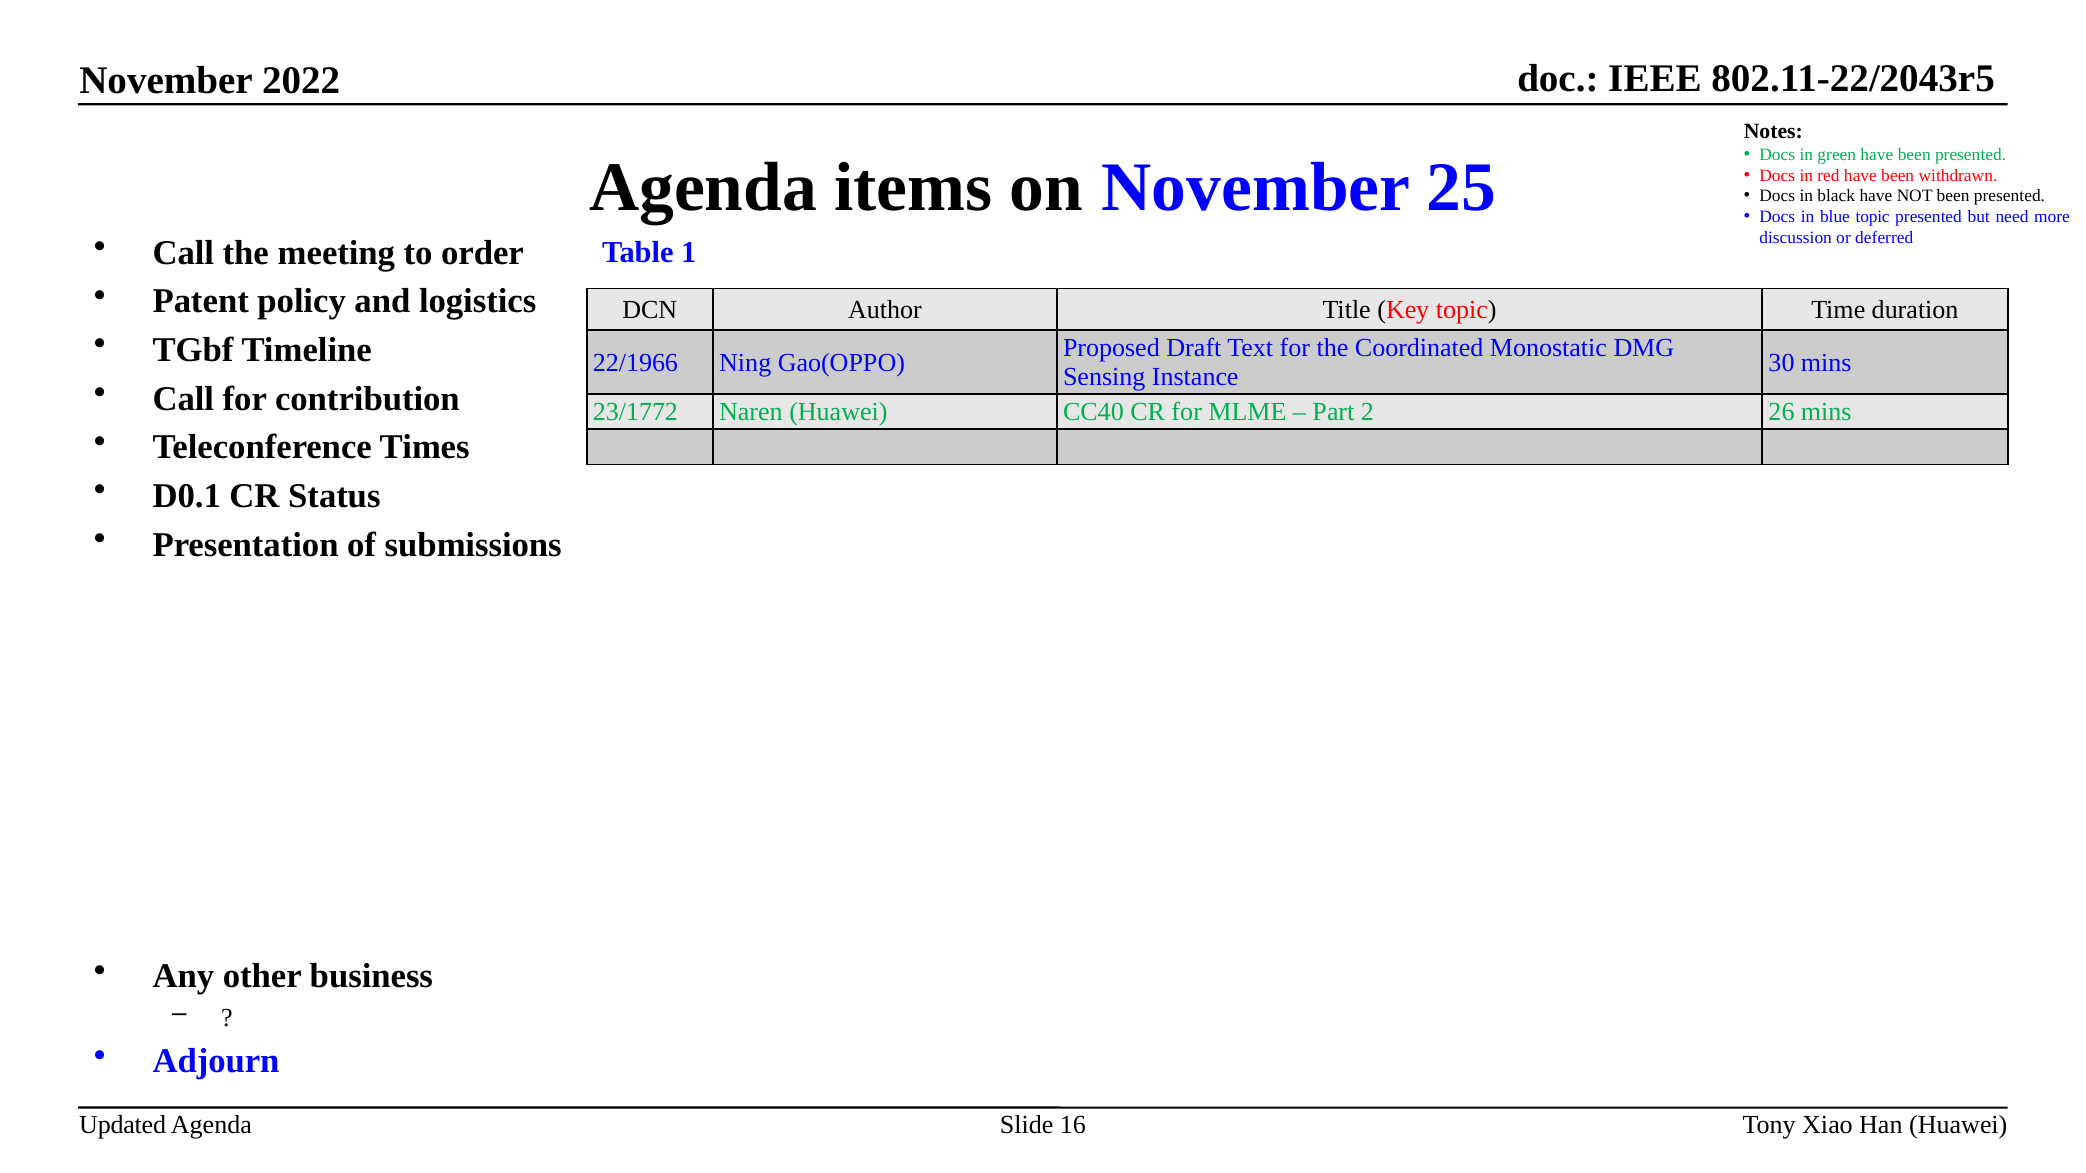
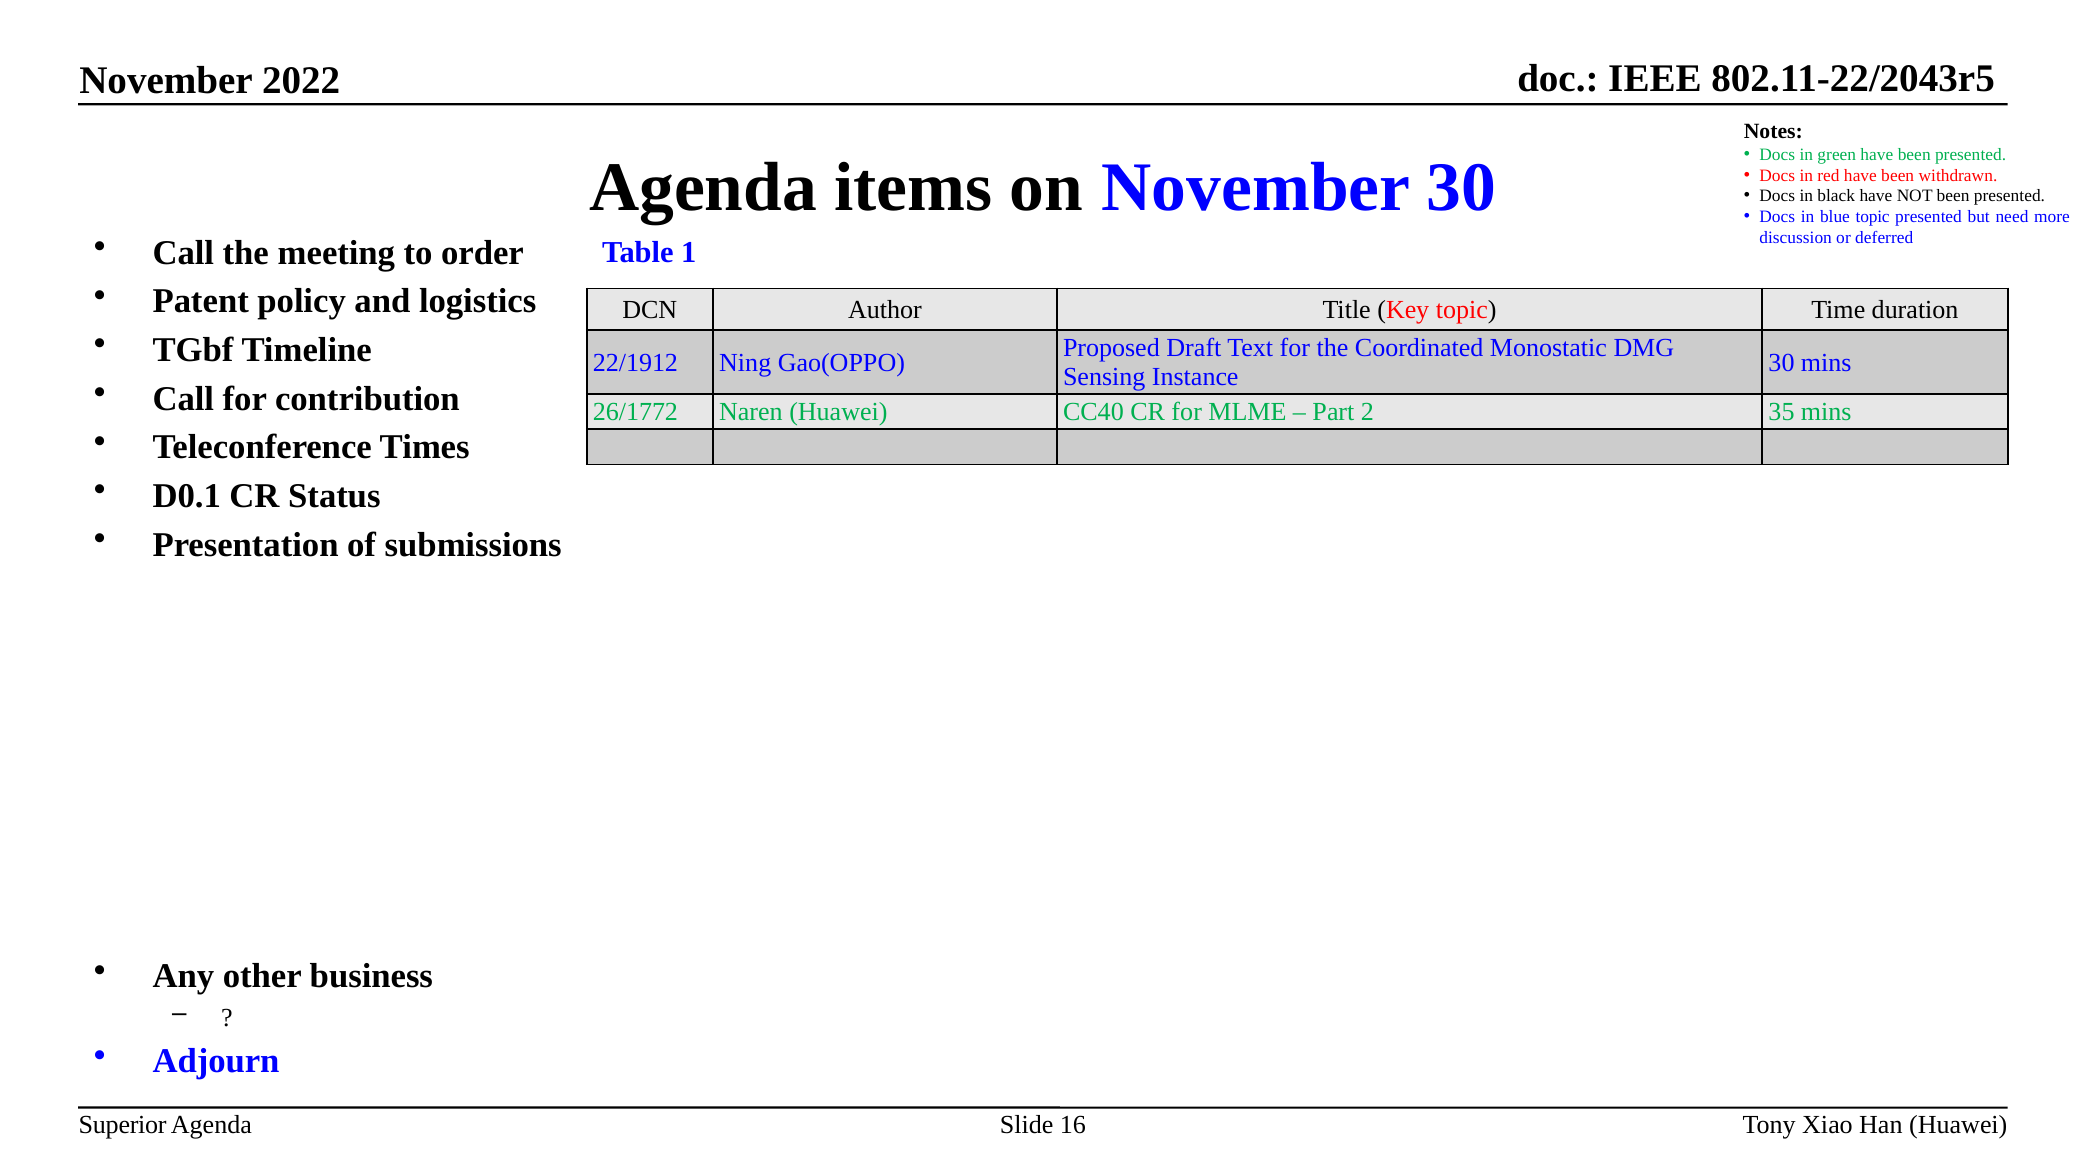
November 25: 25 -> 30 (1461, 187)
22/1966: 22/1966 -> 22/1912 (635, 363)
23/1772: 23/1772 -> 26/1772 (635, 412)
26: 26 -> 35 (1782, 412)
Updated: Updated -> Superior (123, 1125)
